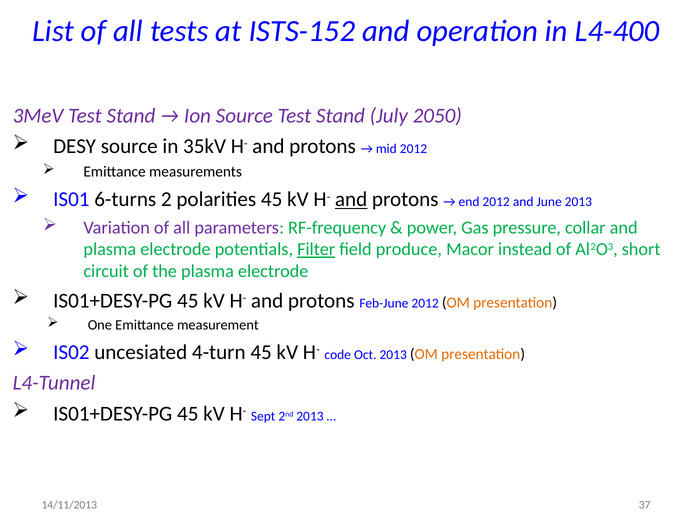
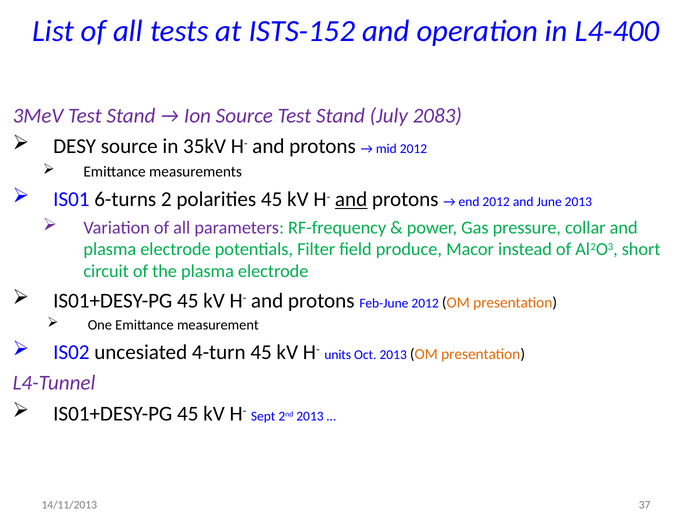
2050: 2050 -> 2083 (437, 116)
Filter underline: present -> none (316, 249)
code: code -> units (338, 355)
